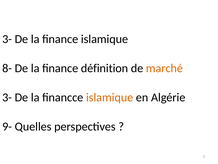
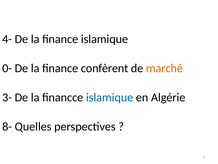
3-: 3- -> 4- (7, 39)
8-: 8- -> 0- (7, 68)
définition: définition -> confèrent (105, 68)
islamique colour: orange -> blue (110, 97)
9-: 9- -> 8- (7, 126)
